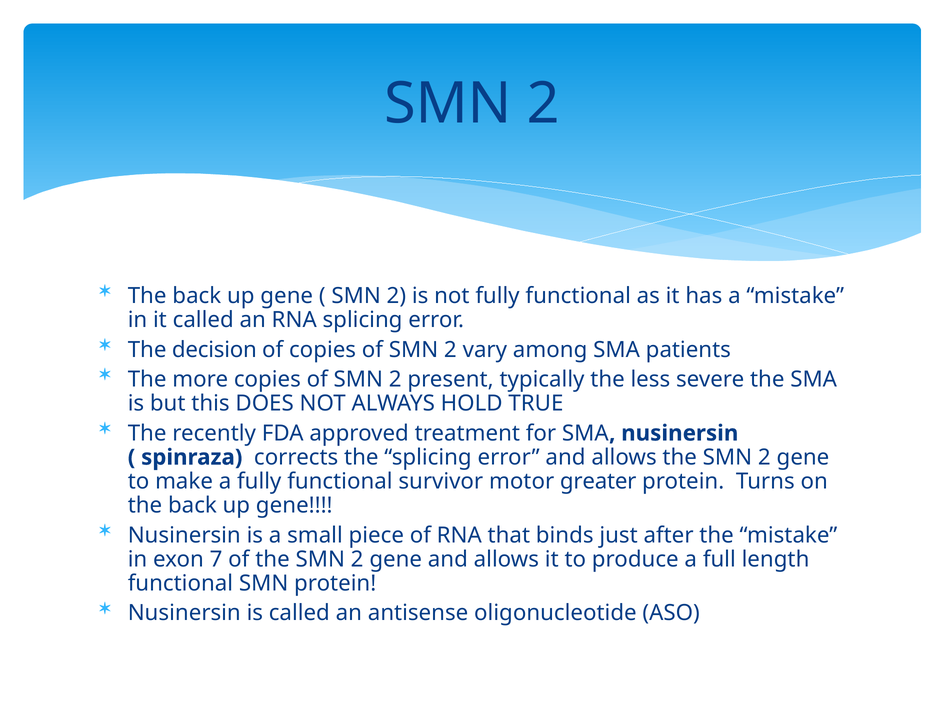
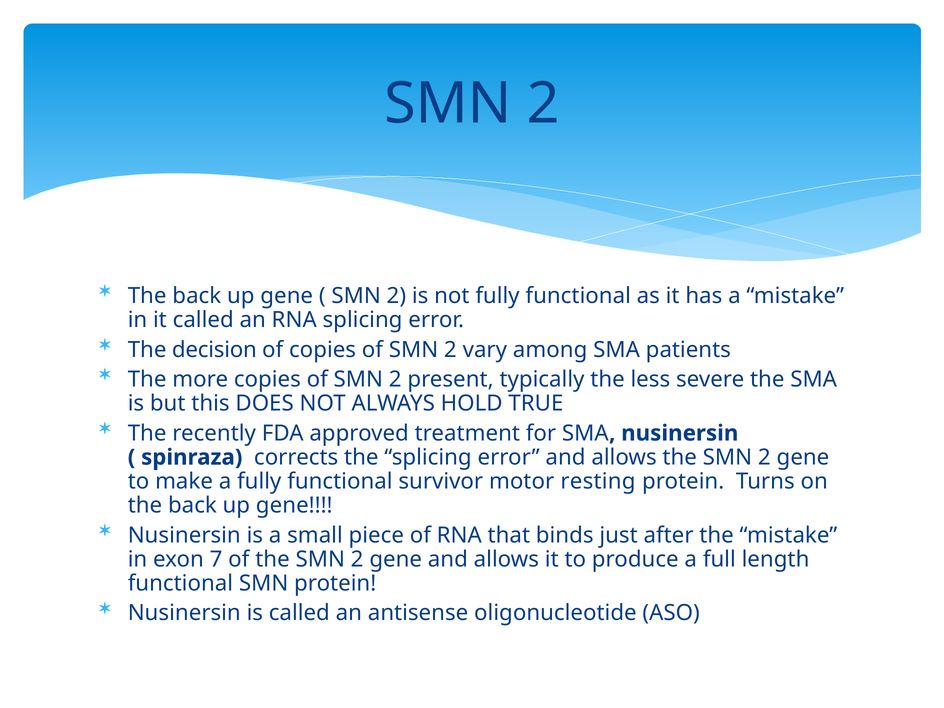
greater: greater -> resting (598, 481)
